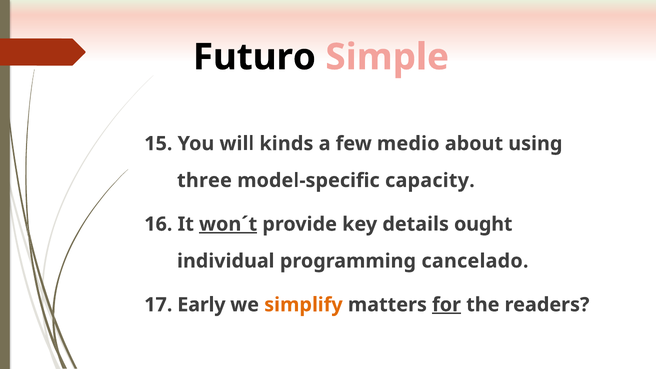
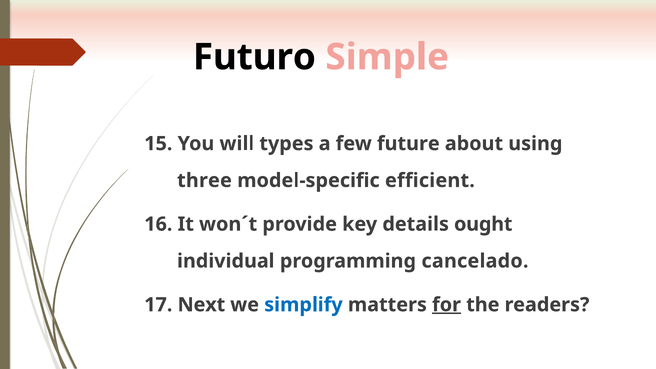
kinds: kinds -> types (286, 144)
medio: medio -> future (408, 144)
capacity: capacity -> efficient (430, 180)
won´t underline: present -> none (228, 224)
Early: Early -> Next (201, 305)
simplify colour: orange -> blue (303, 305)
